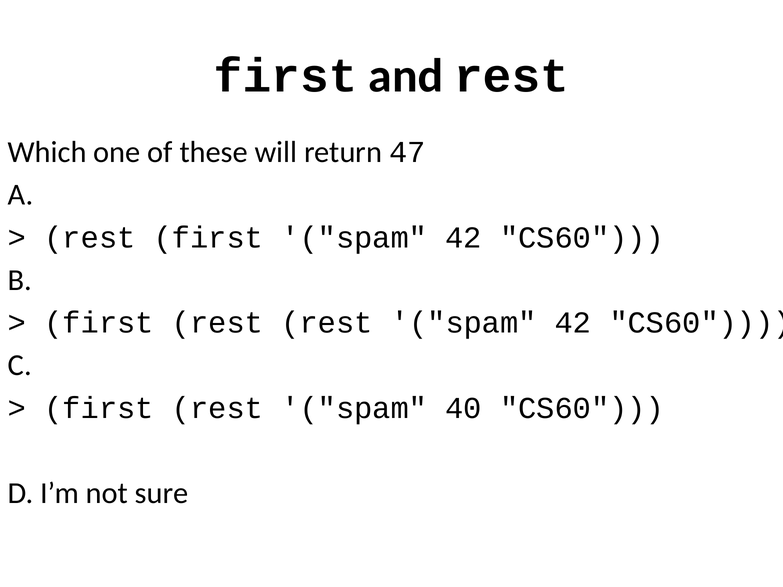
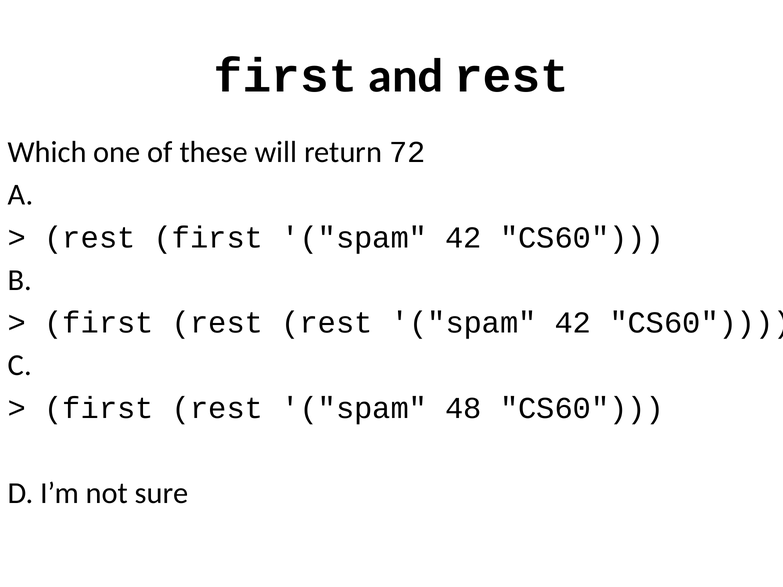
47: 47 -> 72 (407, 152)
40: 40 -> 48 (463, 408)
